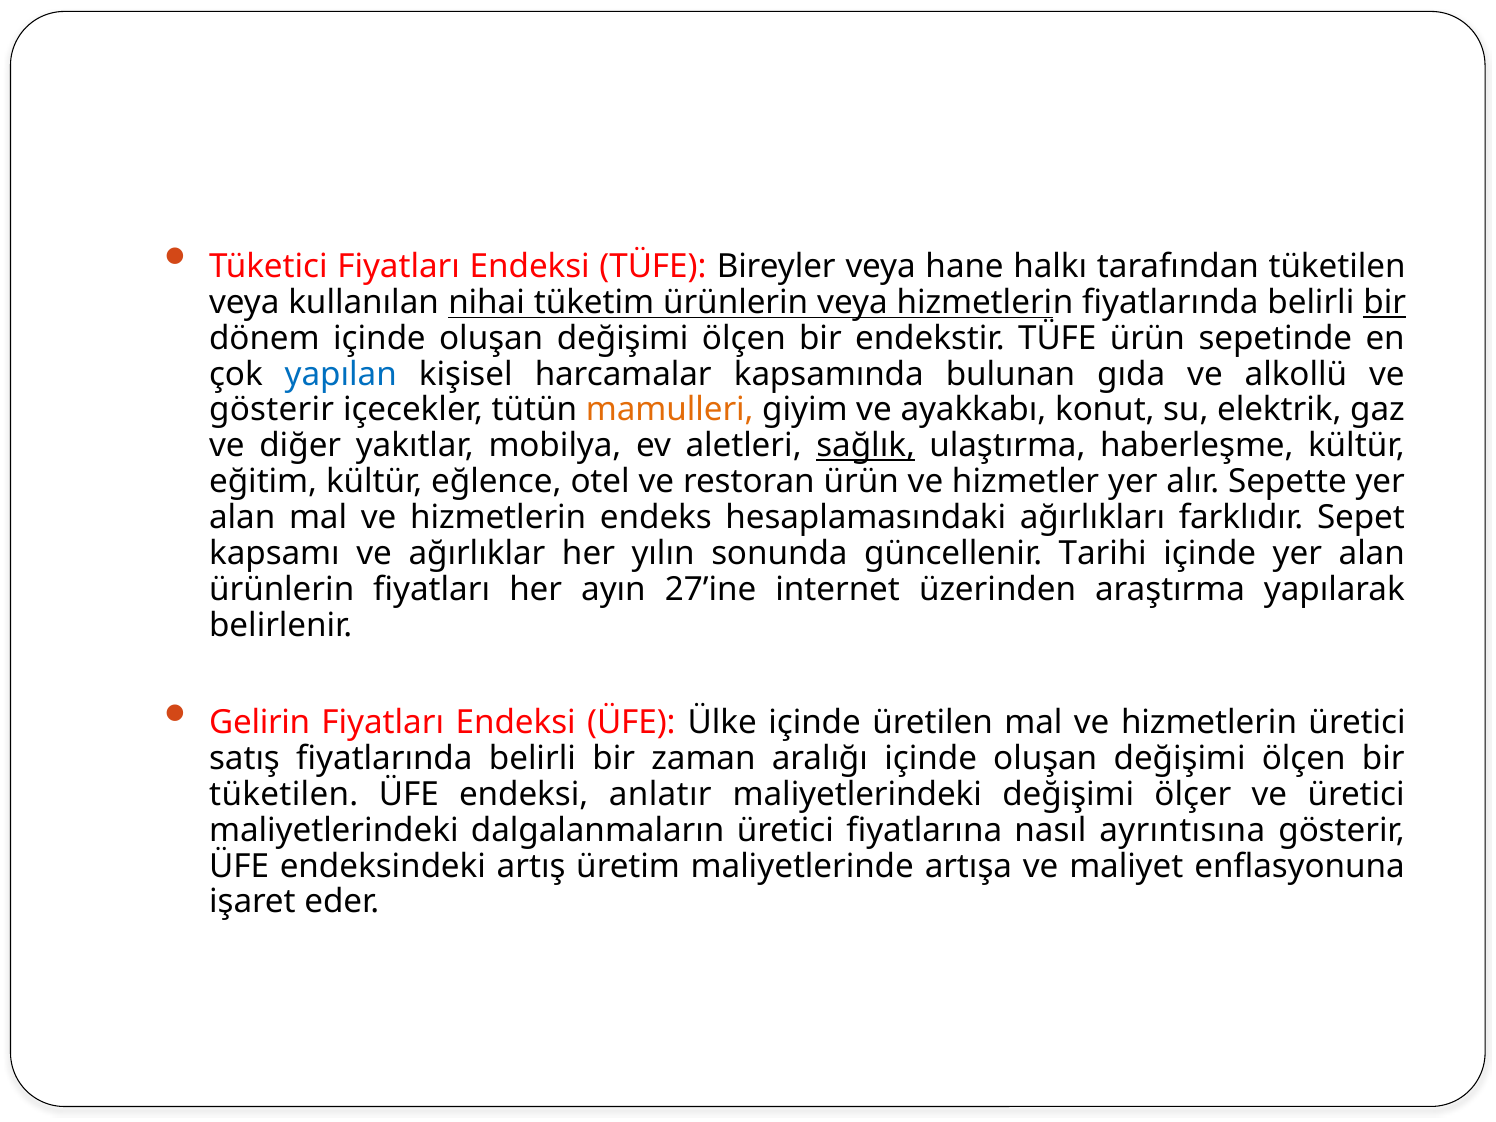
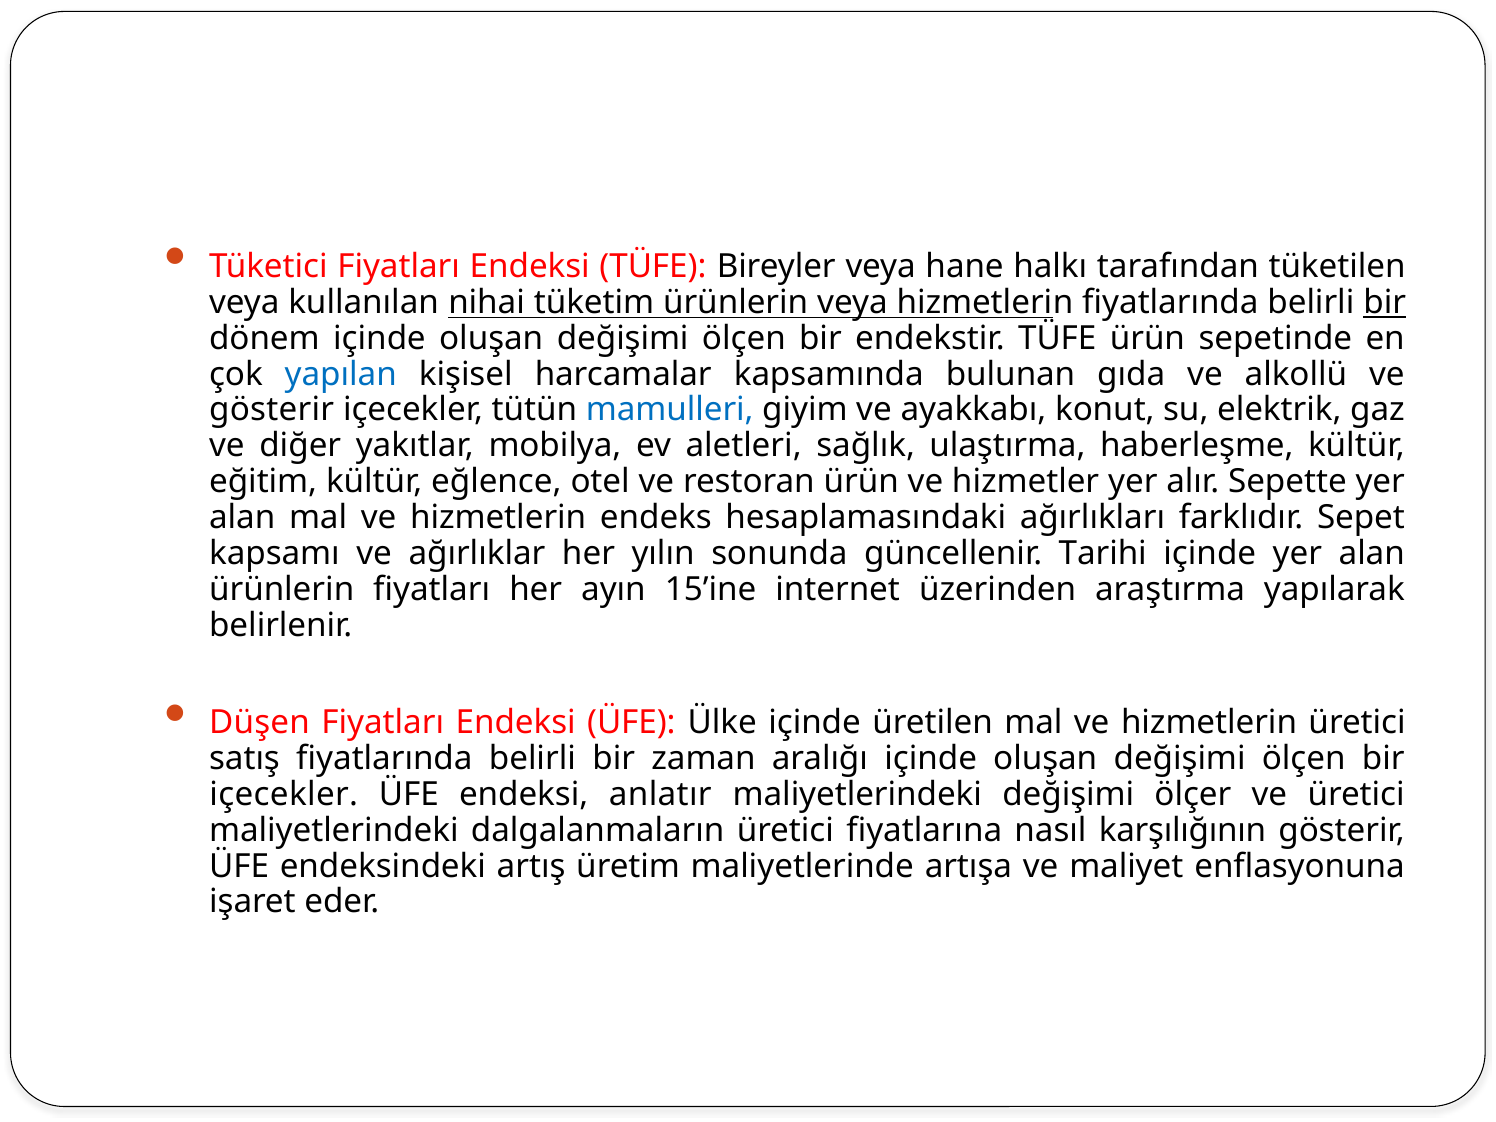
mamulleri colour: orange -> blue (670, 410)
sağlık underline: present -> none (866, 446)
27’ine: 27’ine -> 15’ine (711, 589)
Gelirin: Gelirin -> Düşen (259, 723)
tüketilen: tüketilen -> içecekler (284, 794)
ayrıntısına: ayrıntısına -> karşılığının (1183, 830)
